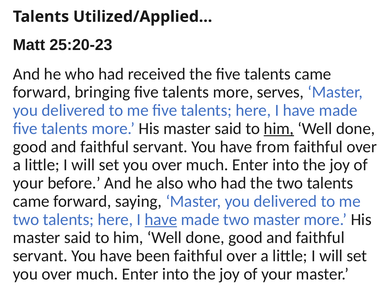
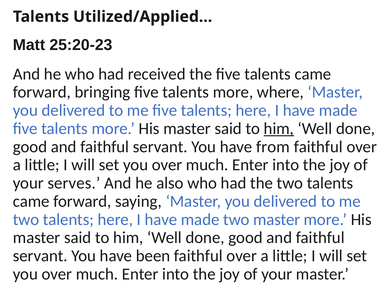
serves: serves -> where (280, 92)
before: before -> serves (74, 183)
have underline: present -> none (161, 219)
